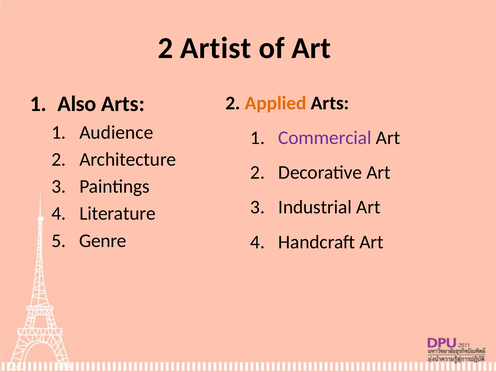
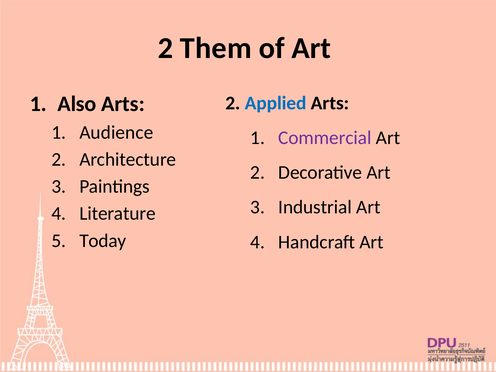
Artist: Artist -> Them (216, 48)
Applied colour: orange -> blue (276, 103)
Genre: Genre -> Today (103, 241)
